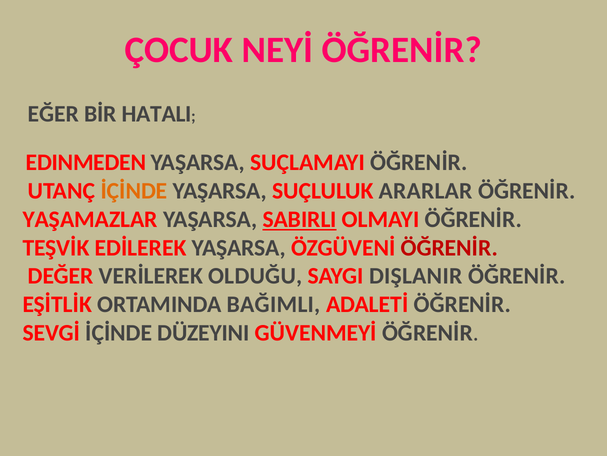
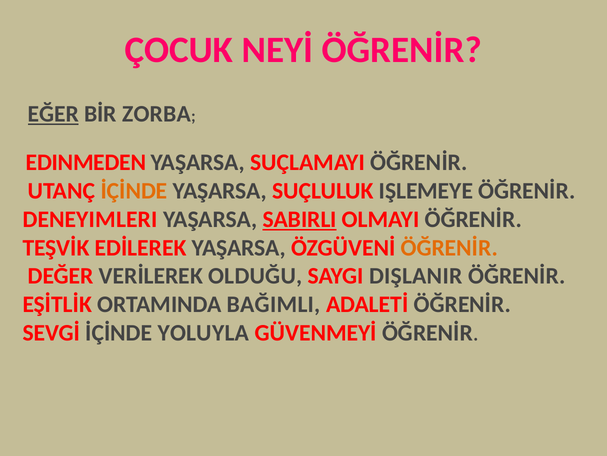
EĞER underline: none -> present (53, 114)
HATALI: HATALI -> ZORBA (156, 114)
ARARLAR: ARARLAR -> IŞLEMEYE (426, 191)
YAŞAMAZLAR: YAŞAMAZLAR -> DENEYIMLERI (90, 219)
ÖĞRENİR colour: red -> orange (449, 247)
DÜZEYINI: DÜZEYINI -> YOLUYLA (203, 332)
